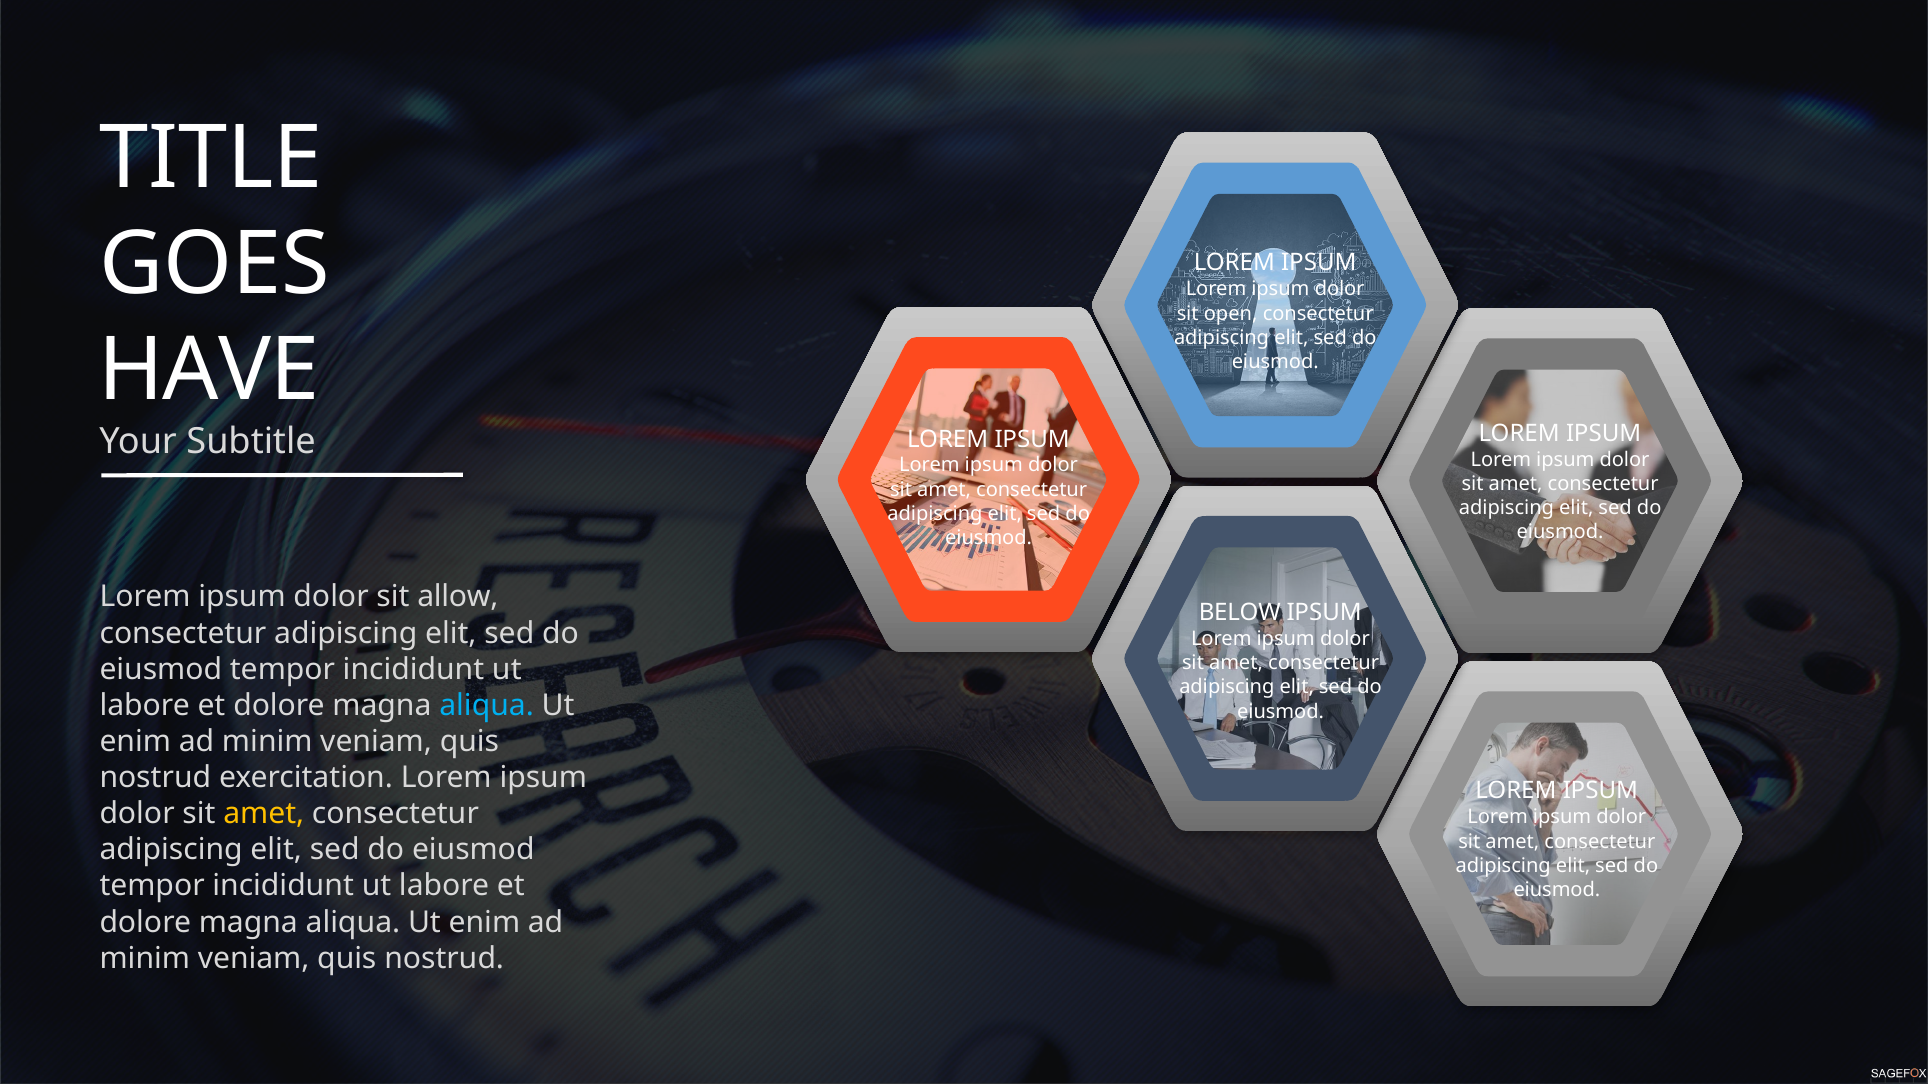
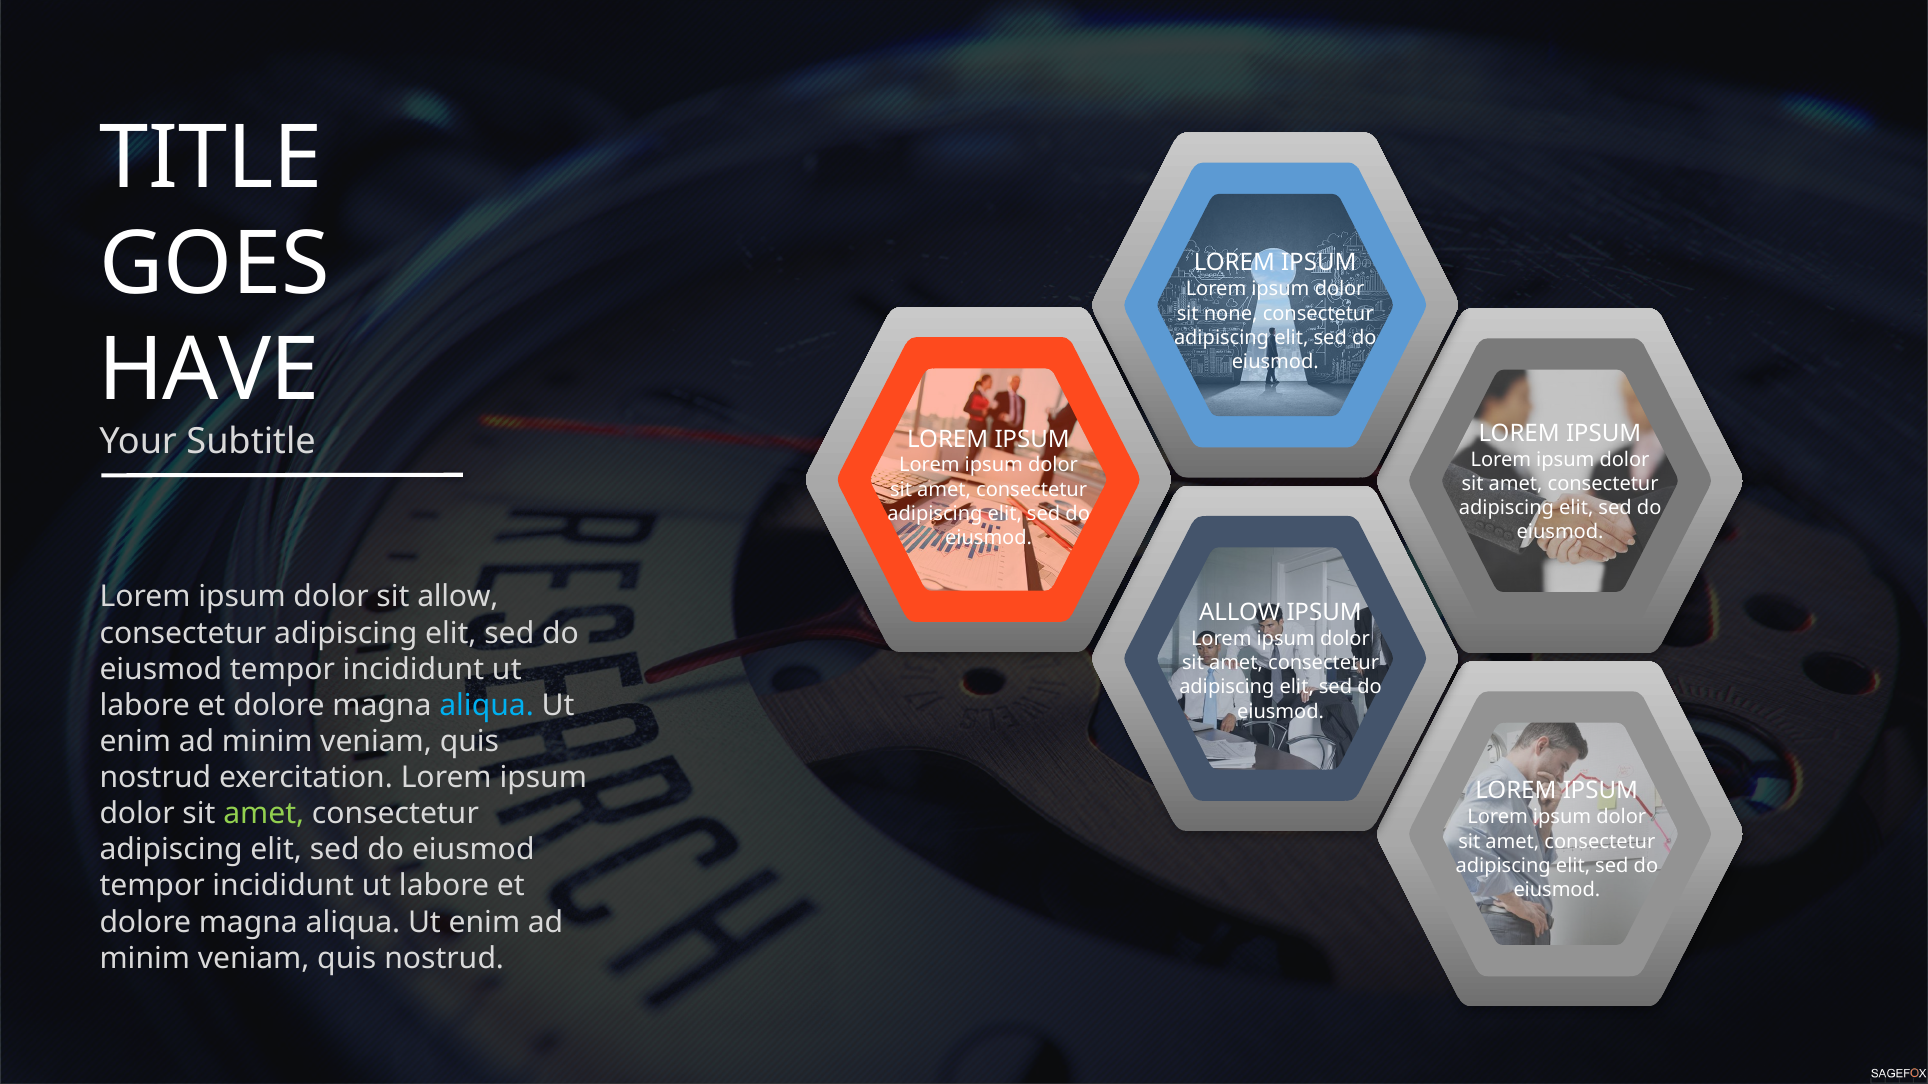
open: open -> none (1231, 314)
BELOW: BELOW -> ALLOW (1240, 613)
amet colour: yellow -> light green (264, 814)
